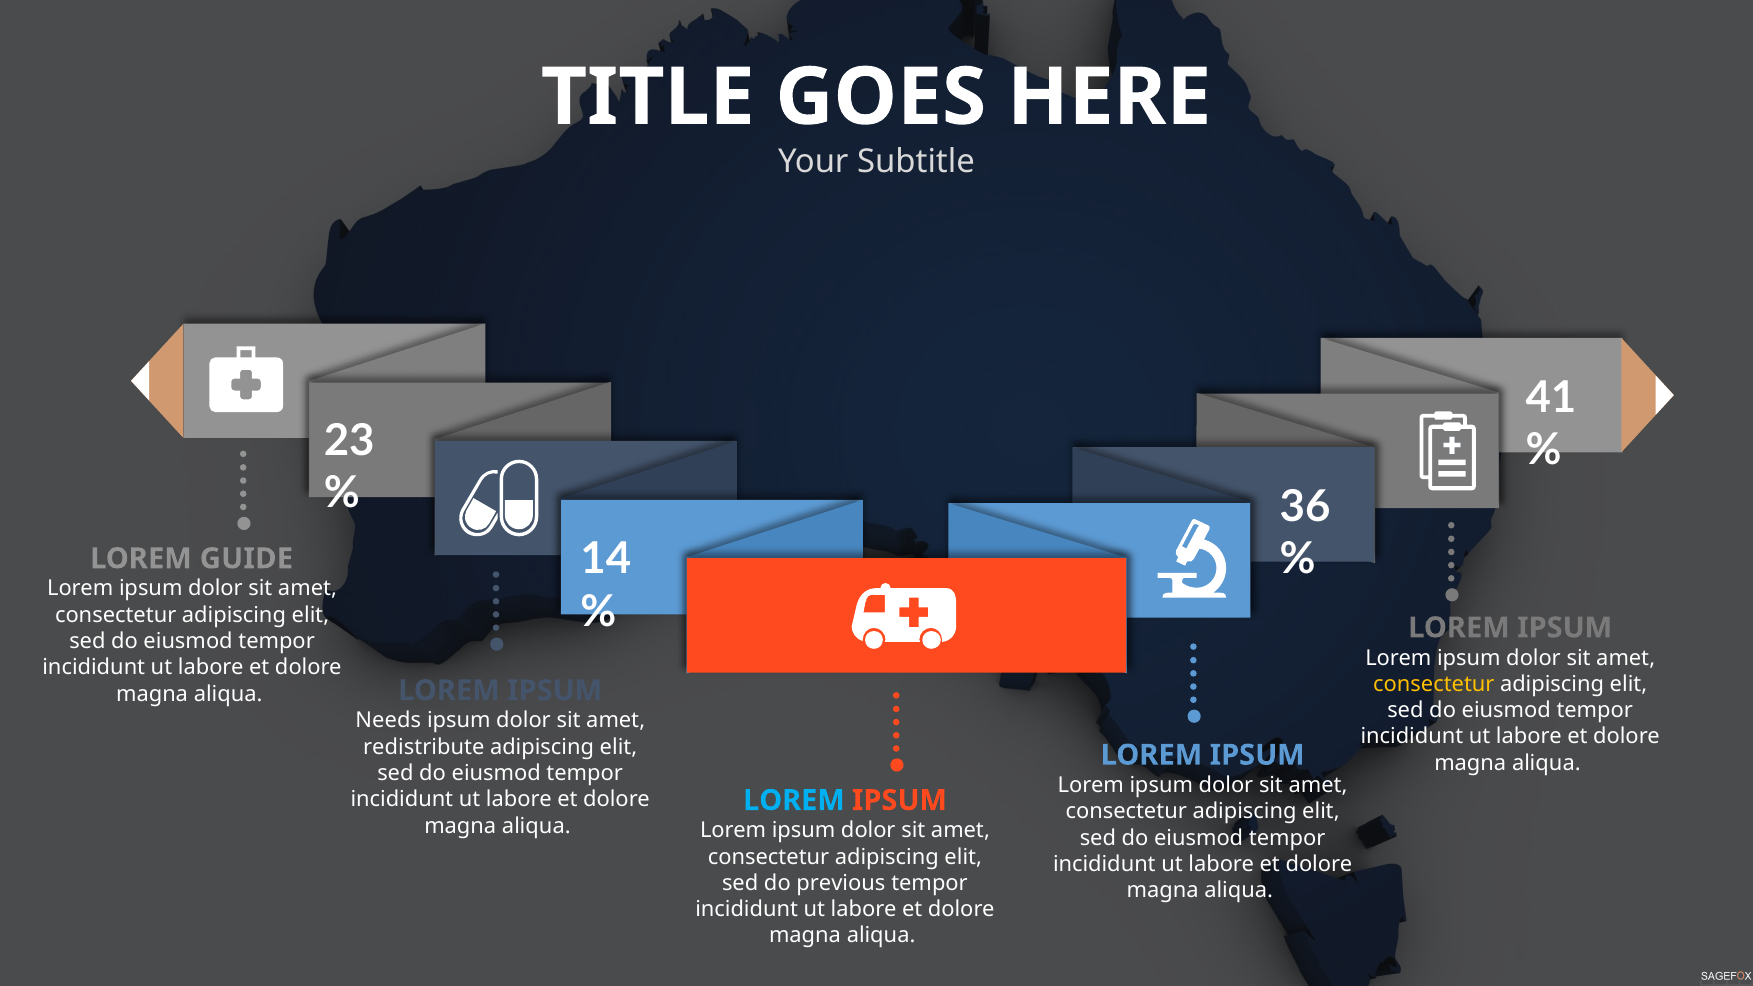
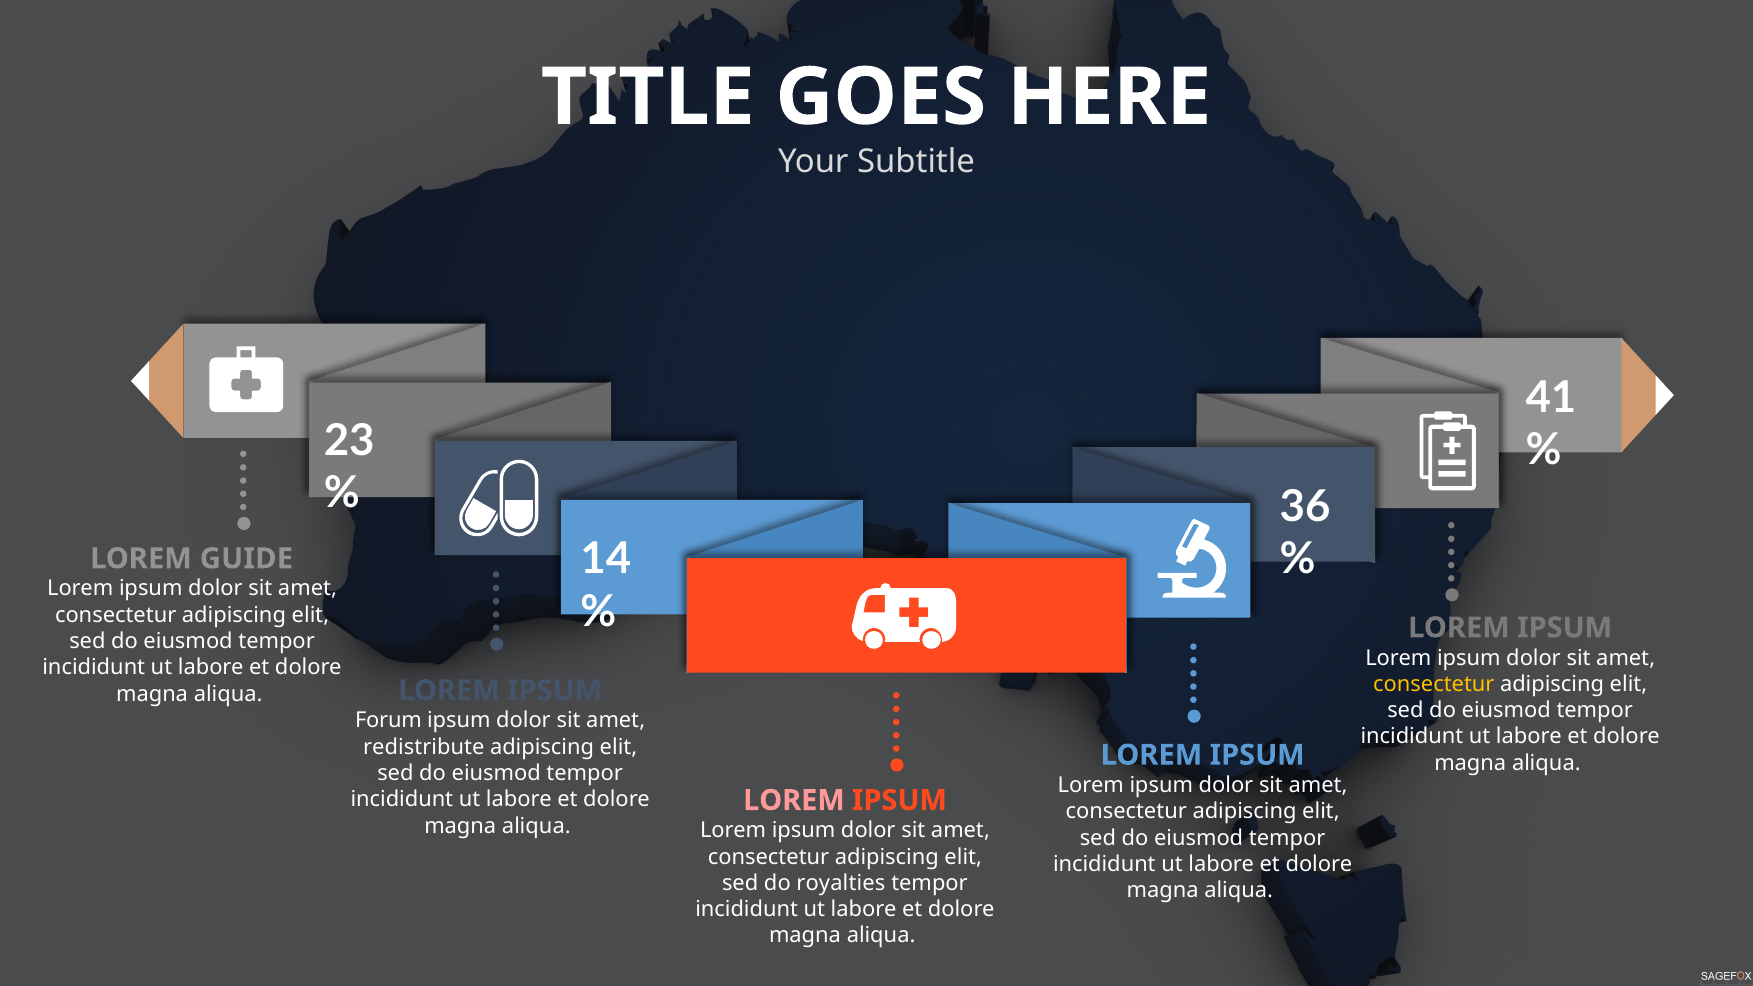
Needs: Needs -> Forum (388, 721)
LOREM colour: light blue -> pink (794, 800)
previous: previous -> royalties (841, 883)
